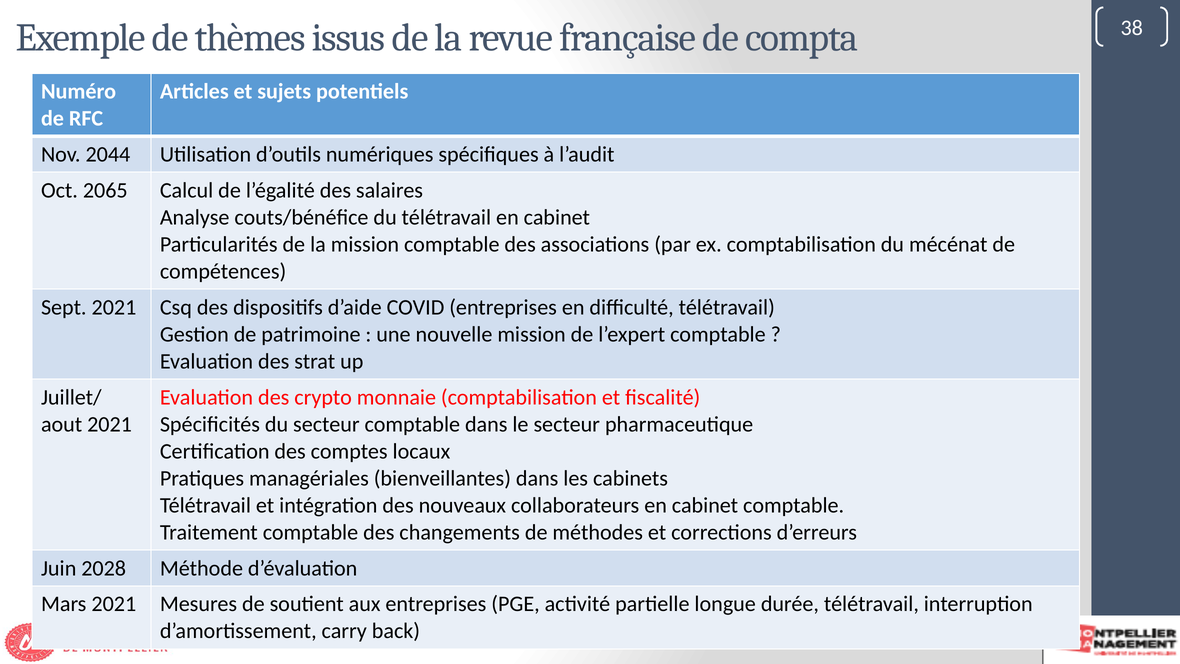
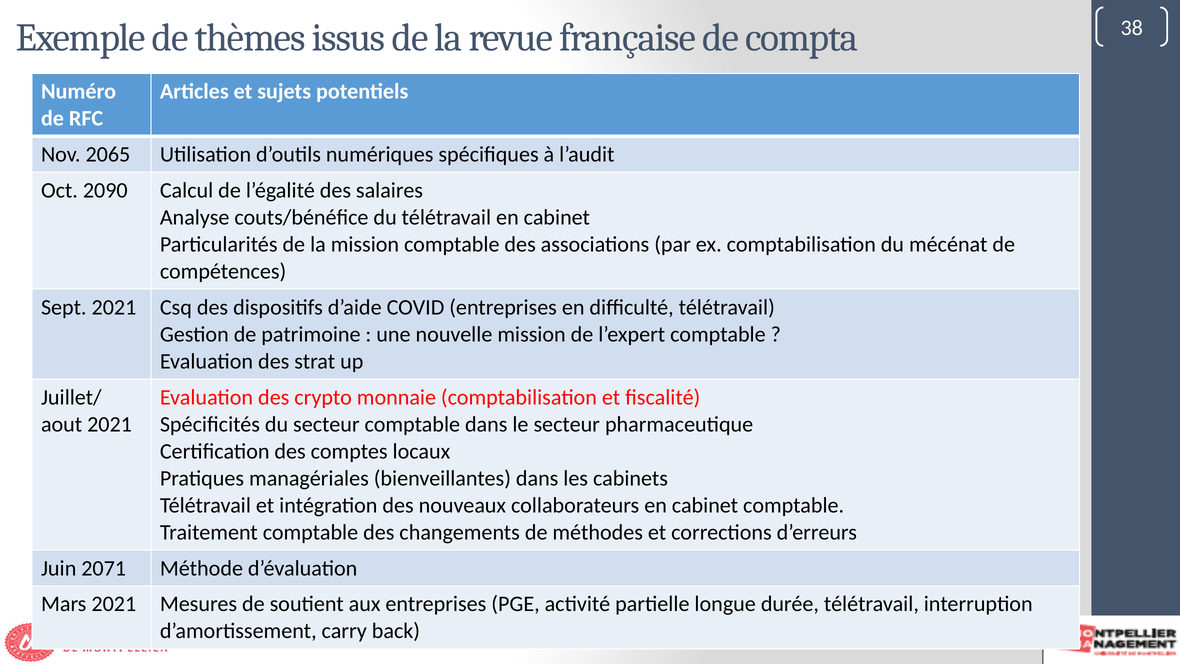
2044: 2044 -> 2065 (108, 154)
2065: 2065 -> 2090 (105, 190)
2028: 2028 -> 2071 (104, 568)
